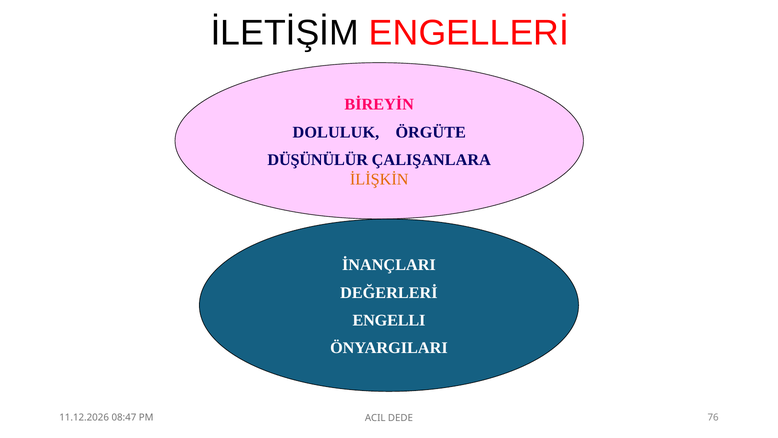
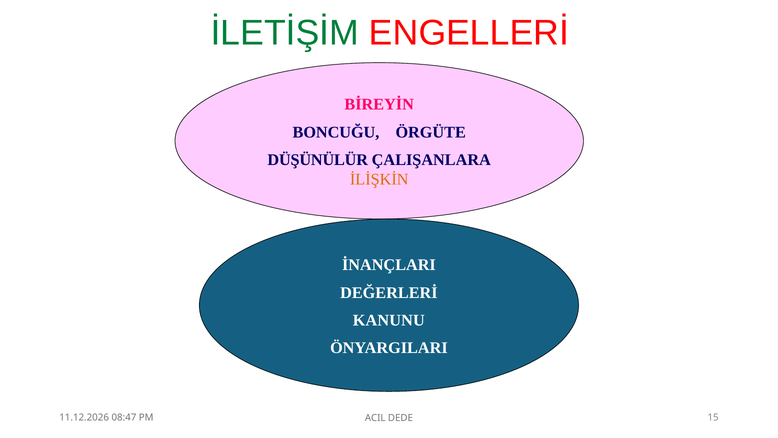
İLETİŞİM colour: black -> green (285, 33)
DOLULUK: DOLULUK -> BONCUĞU (336, 132)
ENGELLI: ENGELLI -> KANUNU (389, 320)
76: 76 -> 15 (713, 417)
